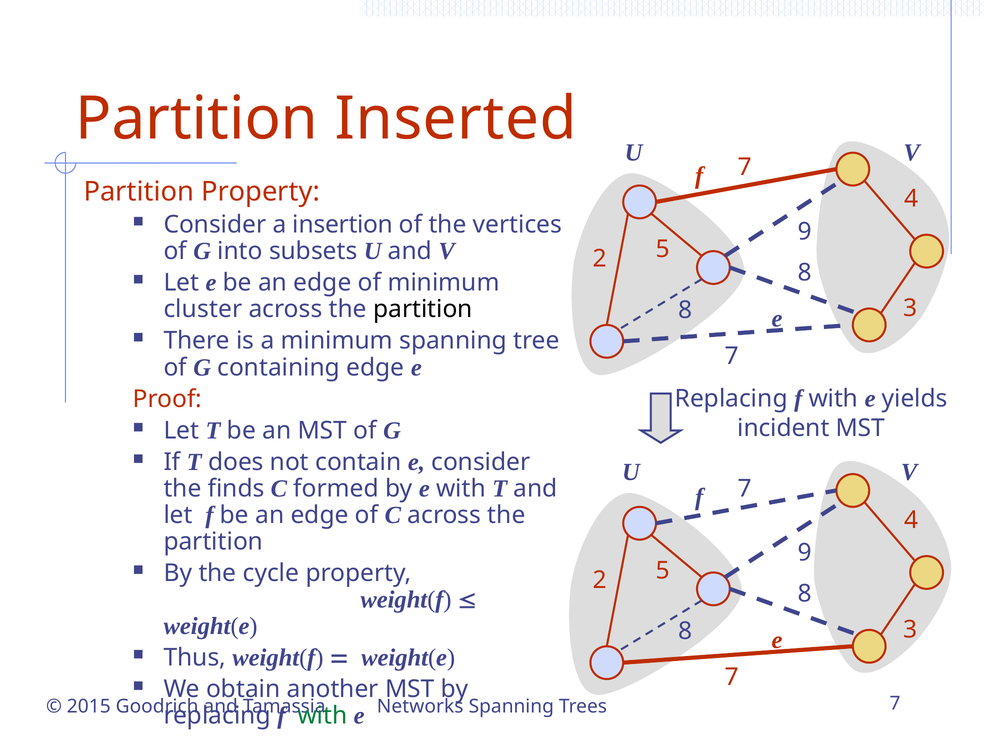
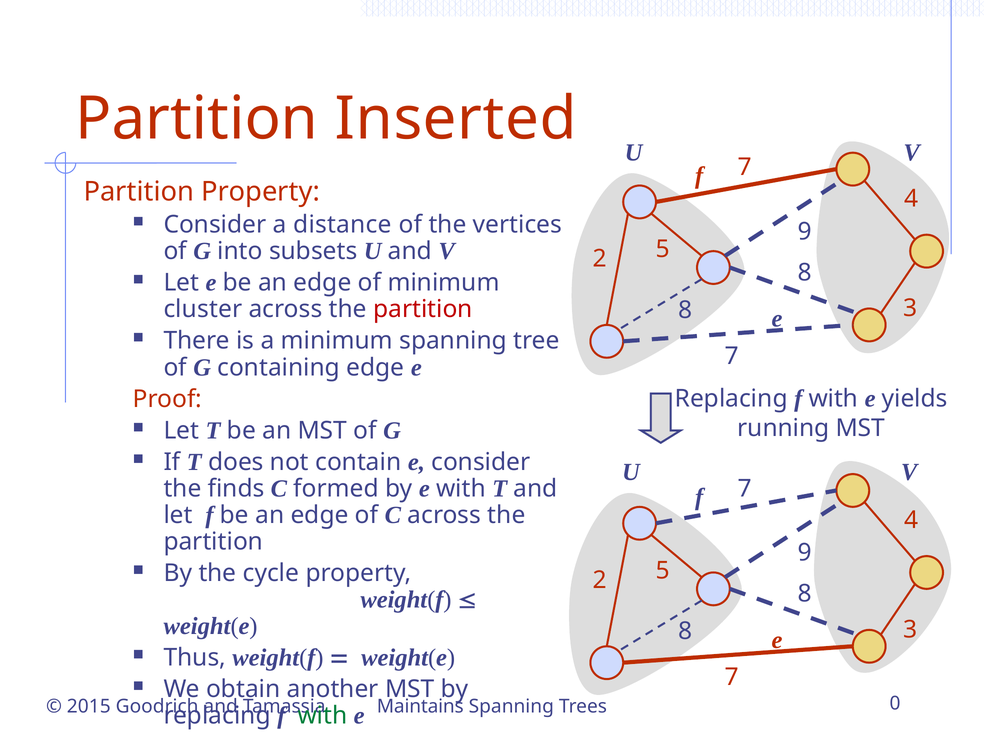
insertion: insertion -> distance (343, 225)
partition colour: black -> red (423, 309)
incident: incident -> running (783, 428)
Networks: Networks -> Maintains (420, 707)
Trees 7: 7 -> 0 (895, 703)
